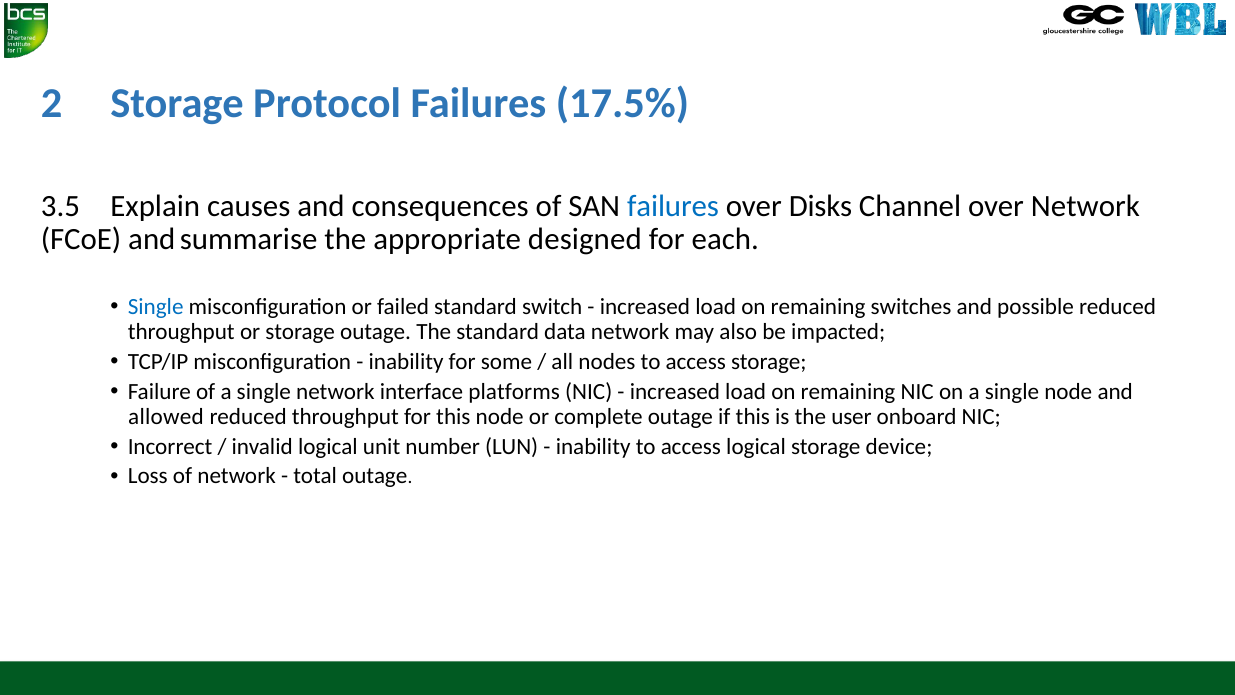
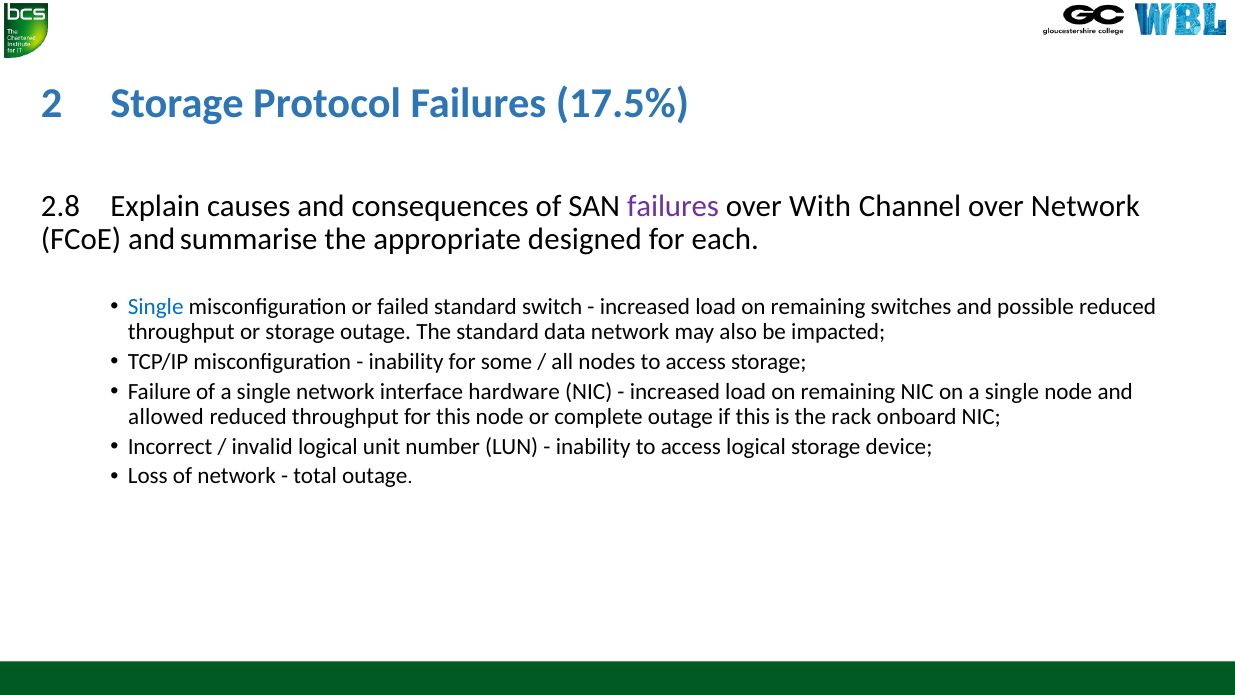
3.5: 3.5 -> 2.8 (60, 206)
failures colour: blue -> purple (673, 206)
Disks: Disks -> With (820, 206)
platforms: platforms -> hardware (514, 391)
user: user -> rack (851, 416)
